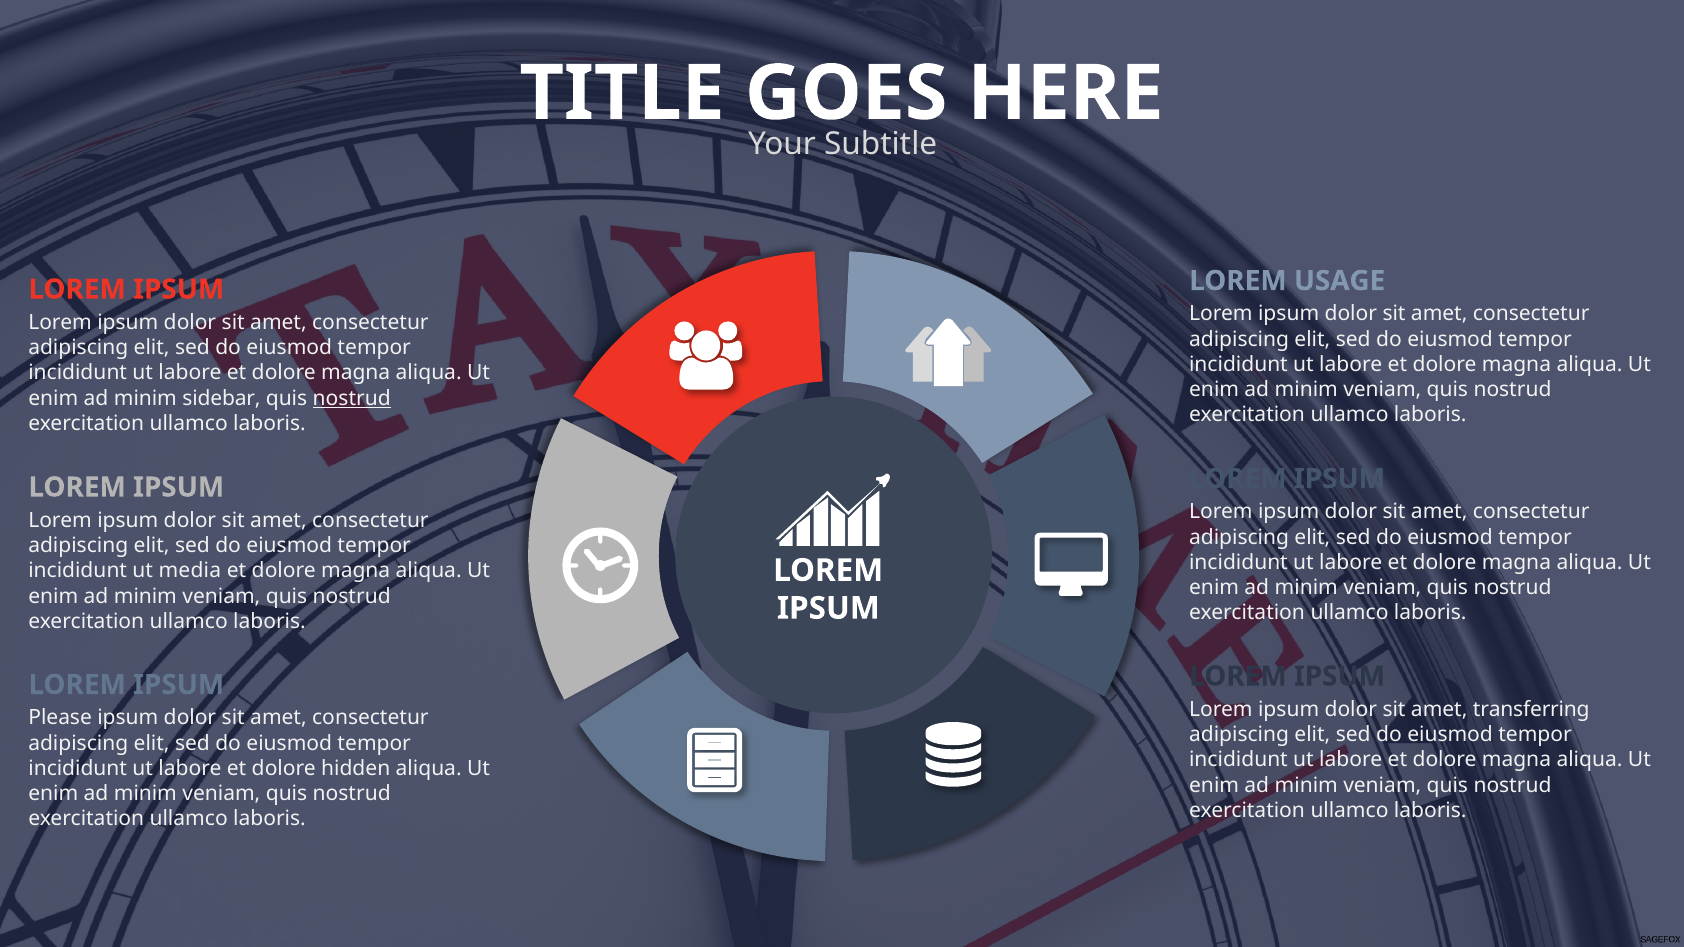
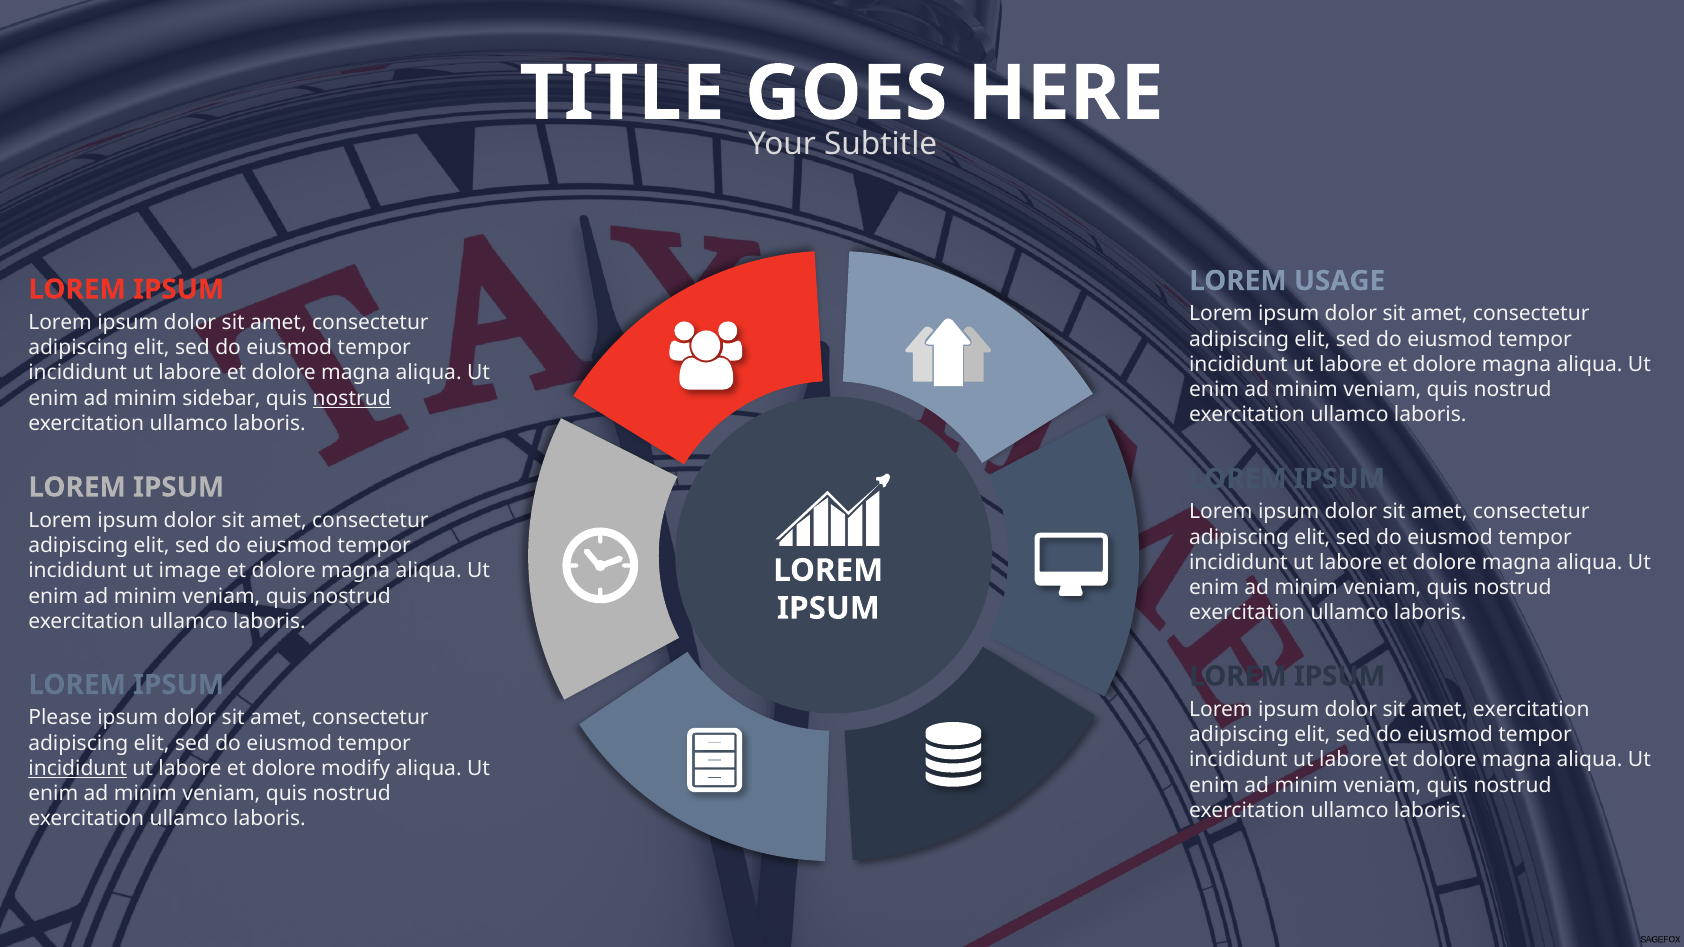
media: media -> image (190, 571)
amet transferring: transferring -> exercitation (1531, 710)
incididunt underline: none -> present (78, 769)
hidden: hidden -> modify (356, 769)
